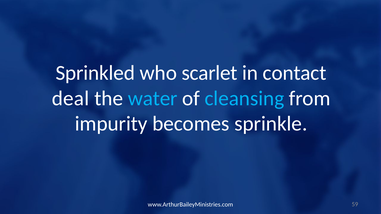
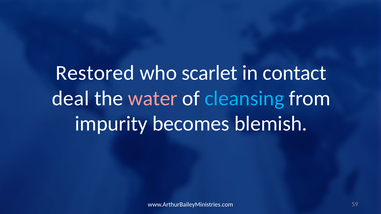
Sprinkled: Sprinkled -> Restored (95, 73)
water colour: light blue -> pink (153, 98)
sprinkle: sprinkle -> blemish (271, 124)
